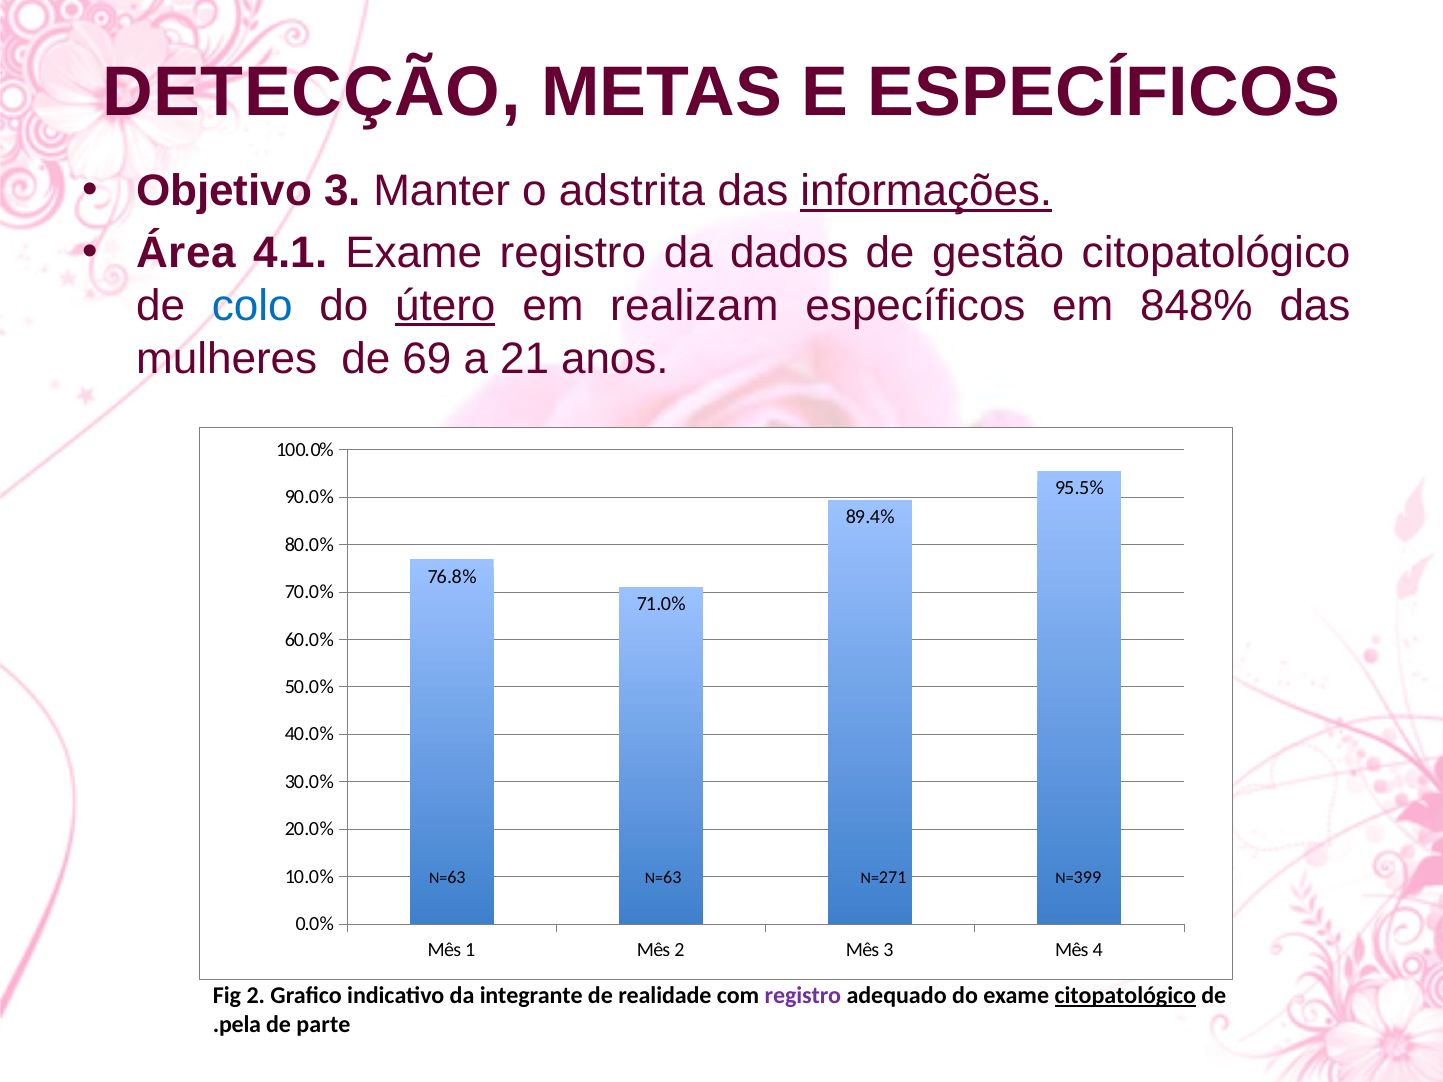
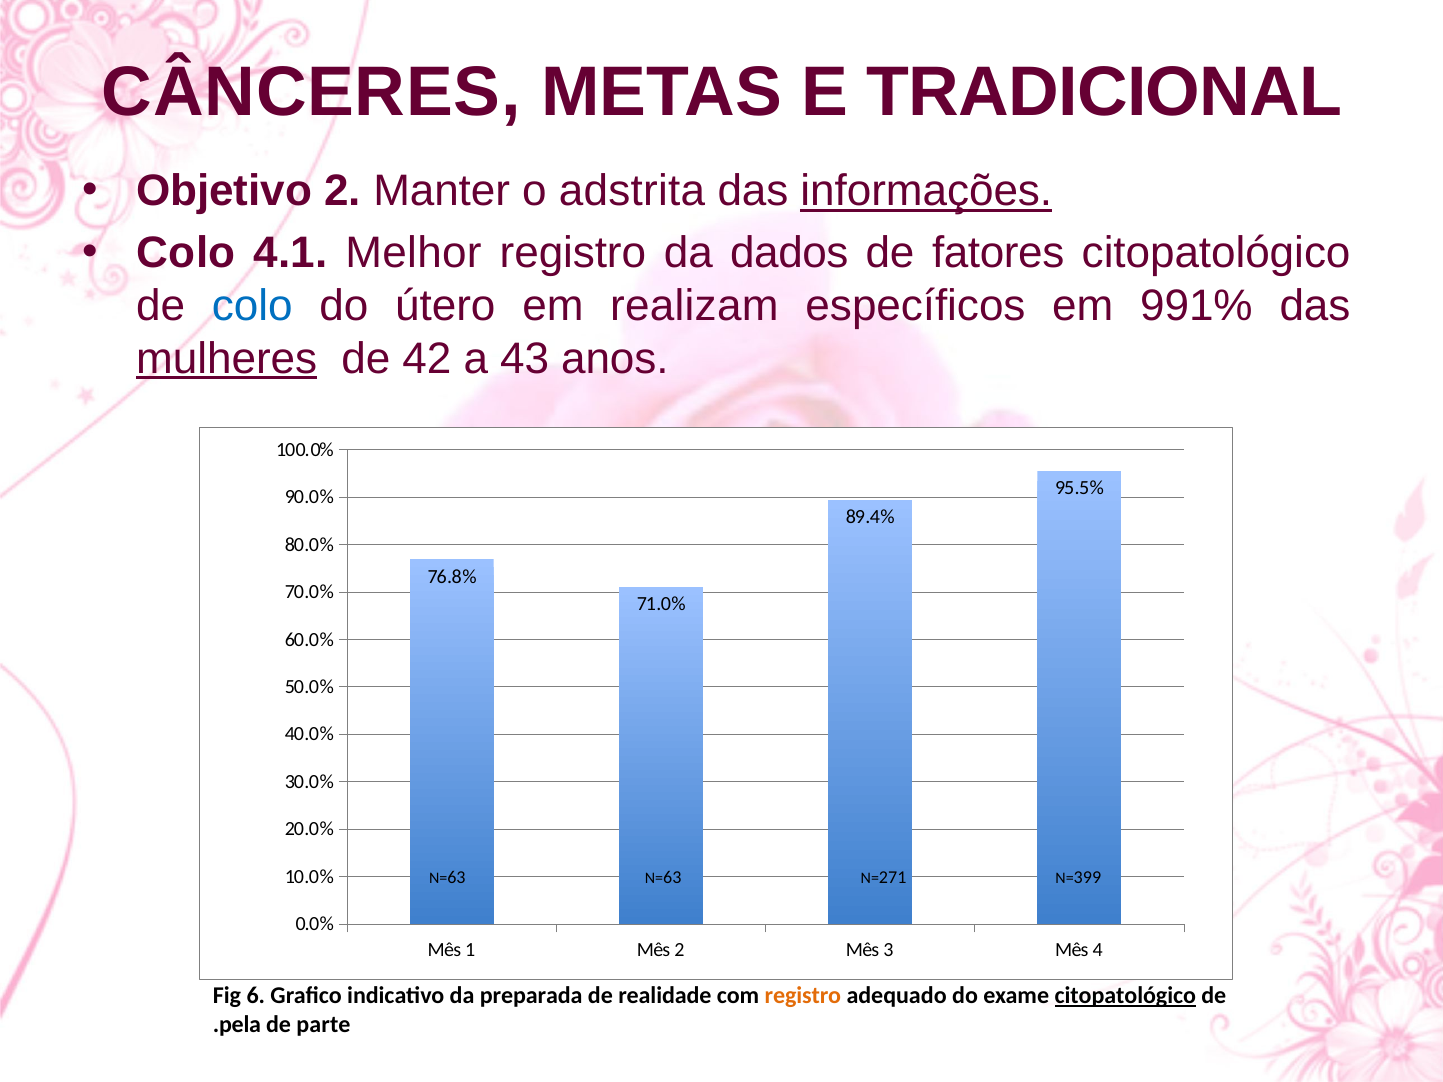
DETECÇÃO: DETECÇÃO -> CÂNCERES (311, 93)
E ESPECÍFICOS: ESPECÍFICOS -> TRADICIONAL (1104, 93)
Objetivo 3: 3 -> 2 (342, 191)
Área: Área -> Colo (186, 253)
4.1 Exame: Exame -> Melhor (413, 253)
gestão: gestão -> fatores (998, 253)
útero underline: present -> none (445, 306)
848%: 848% -> 991% (1196, 306)
mulheres underline: none -> present (227, 359)
69: 69 -> 42 (427, 359)
21: 21 -> 43 (525, 359)
Fig 2: 2 -> 6 (256, 996)
integrante: integrante -> preparada (531, 996)
registro colour: purple -> orange (803, 996)
